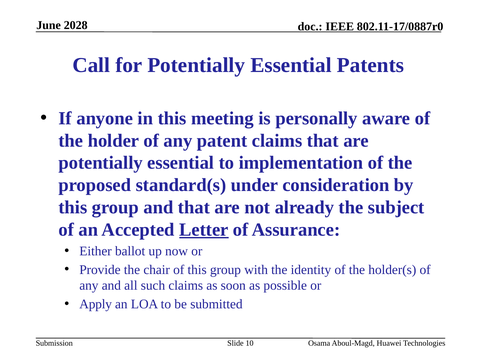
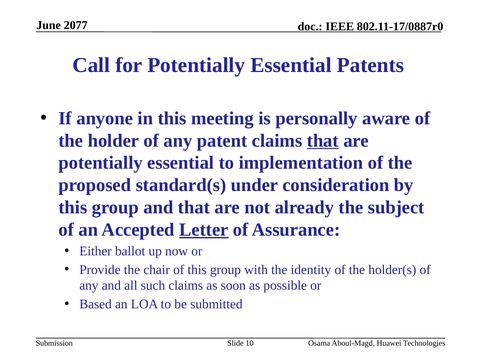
2028: 2028 -> 2077 (76, 25)
that underline: none -> present (323, 140)
Apply: Apply -> Based (96, 304)
